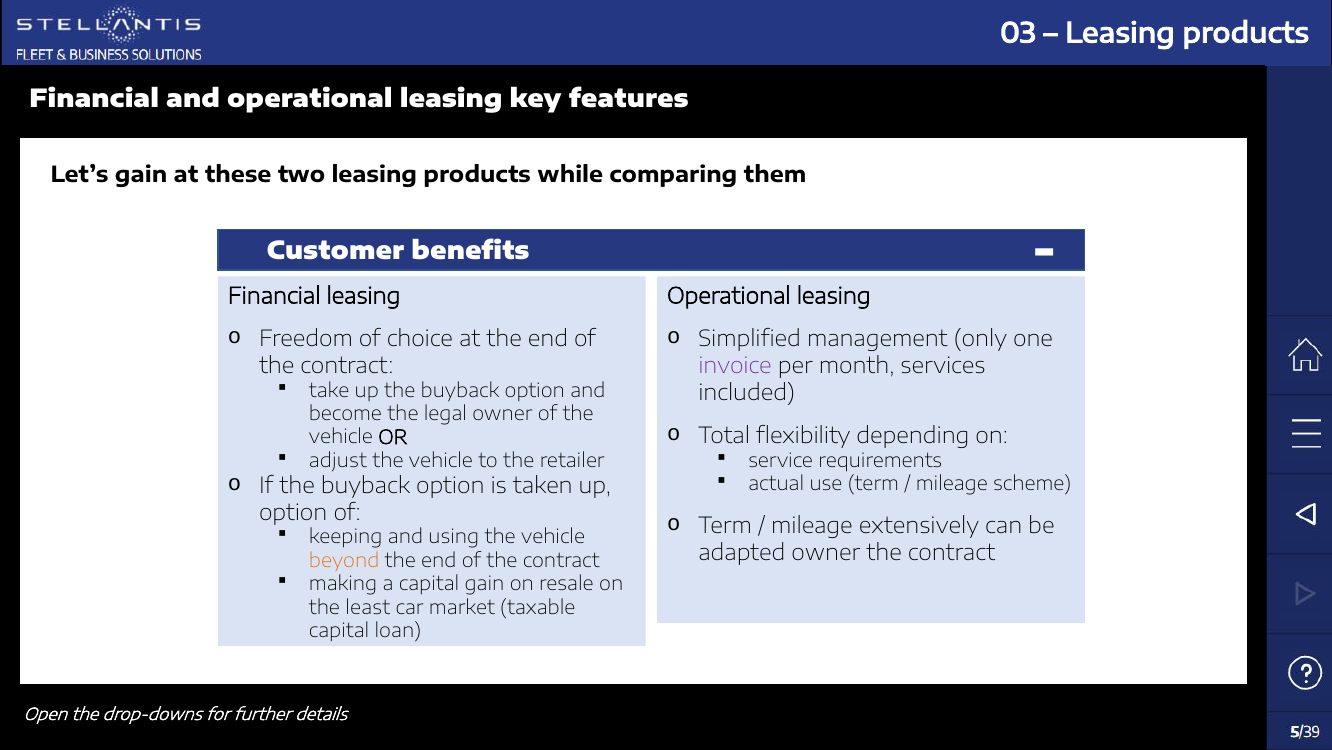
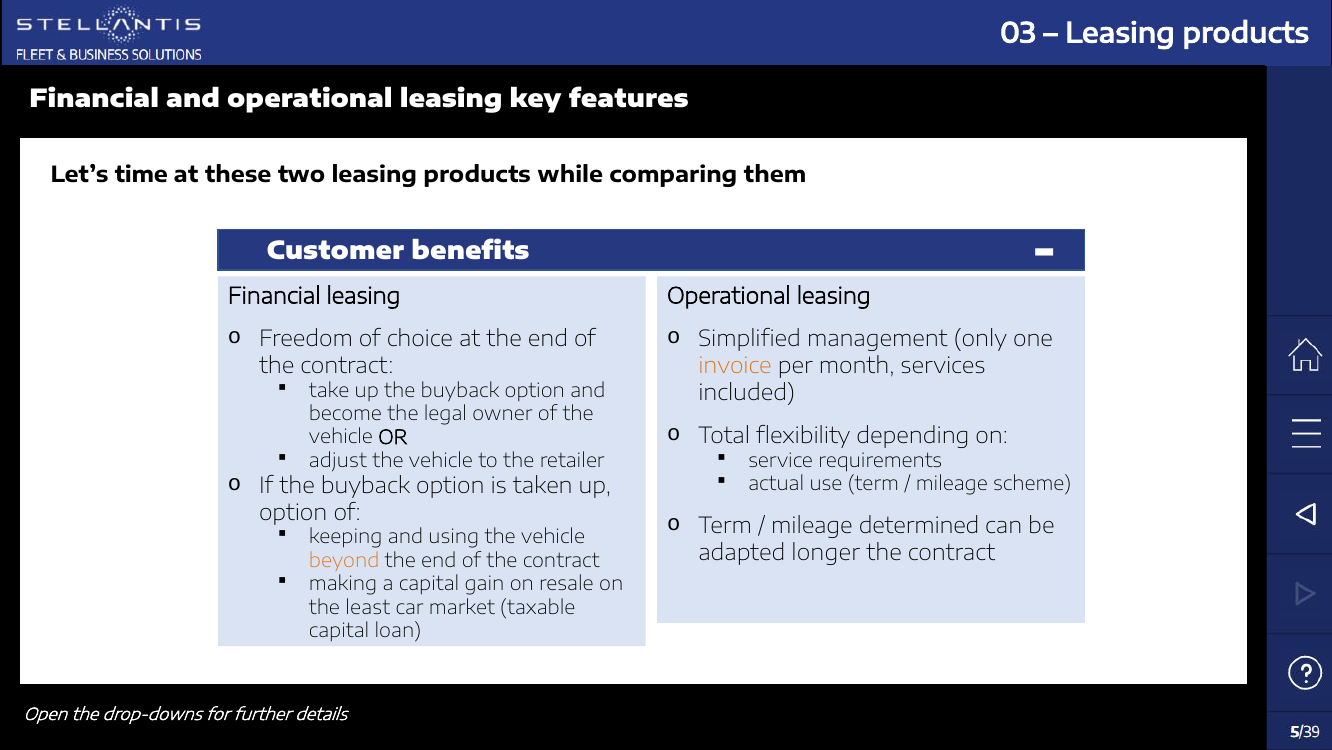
Let’s gain: gain -> time (141, 175)
invoice colour: purple -> orange (735, 366)
extensively: extensively -> determined (919, 526)
adapted owner: owner -> longer (826, 552)
